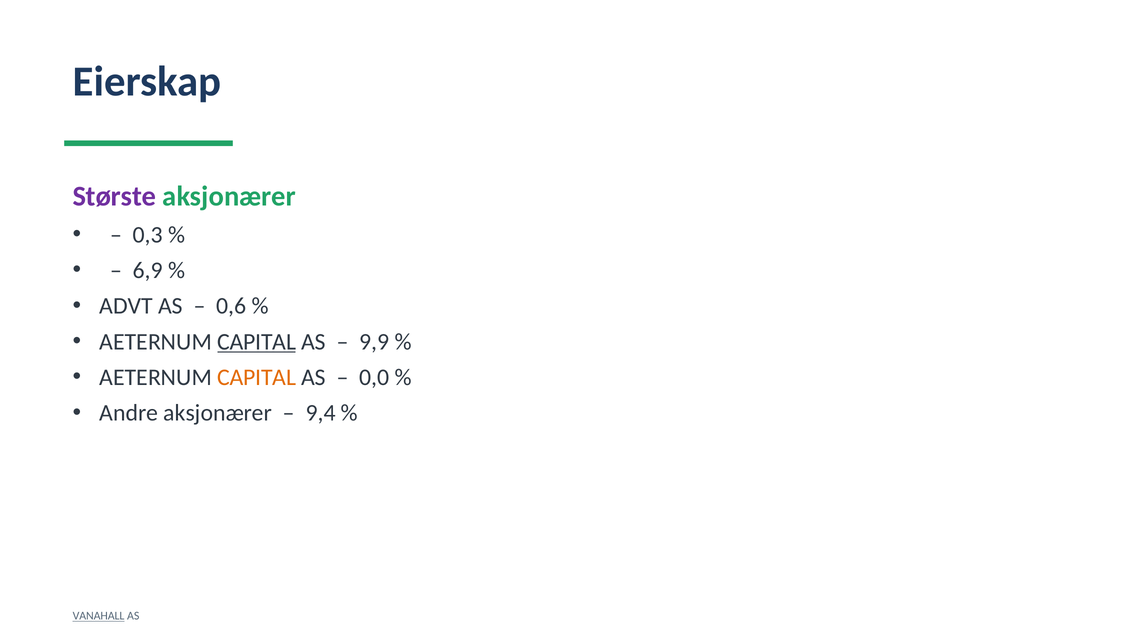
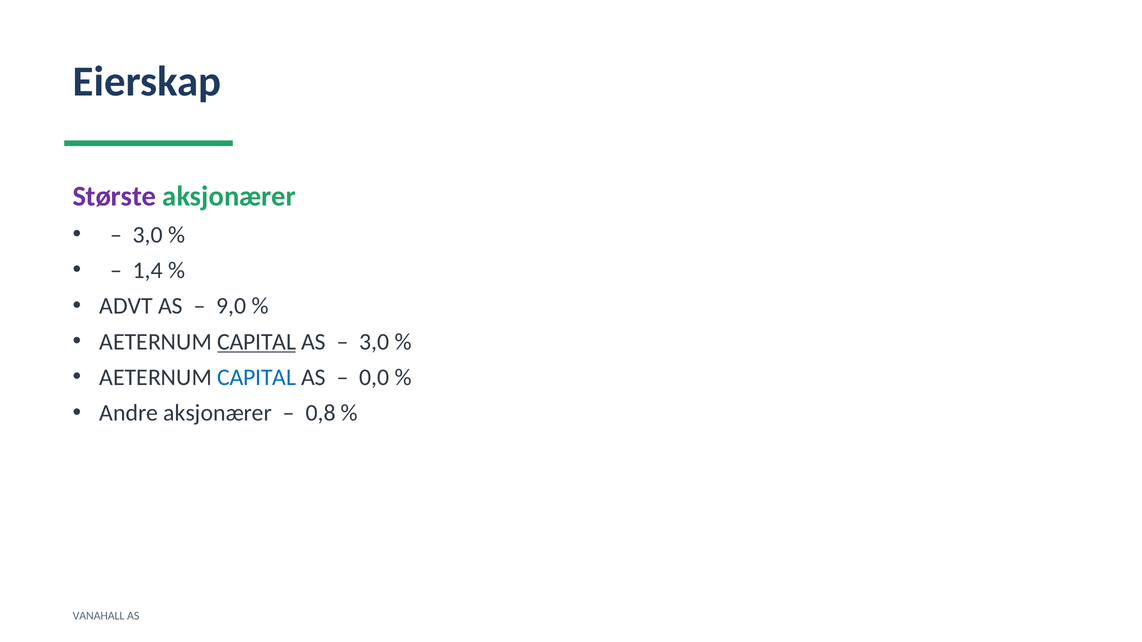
0,3: 0,3 -> 3,0 (148, 235)
6,9: 6,9 -> 1,4 (148, 271)
0,6: 0,6 -> 9,0 (231, 306)
9,9: 9,9 -> 3,0 (374, 342)
CAPITAL colour: orange -> blue (257, 378)
9,4: 9,4 -> 0,8 (321, 413)
VANAHALL underline: present -> none (99, 616)
